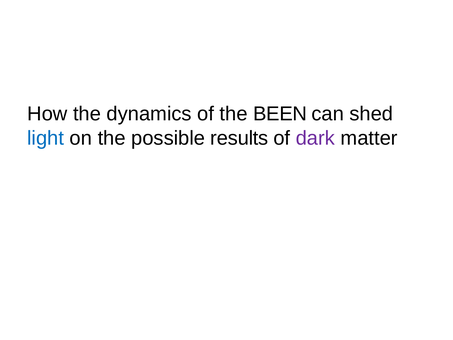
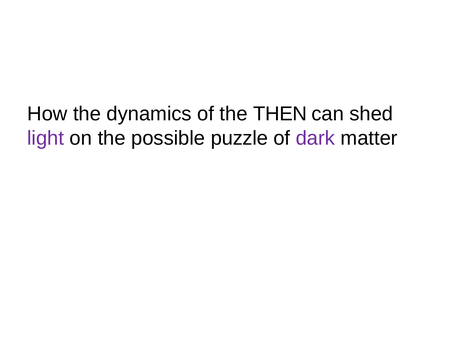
BEEN: BEEN -> THEN (280, 114)
light colour: blue -> purple (46, 138)
results: results -> puzzle (239, 138)
